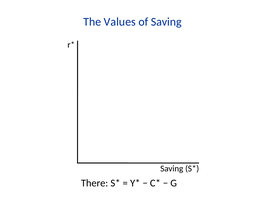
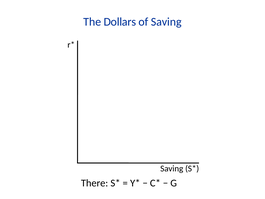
Values: Values -> Dollars (120, 22)
